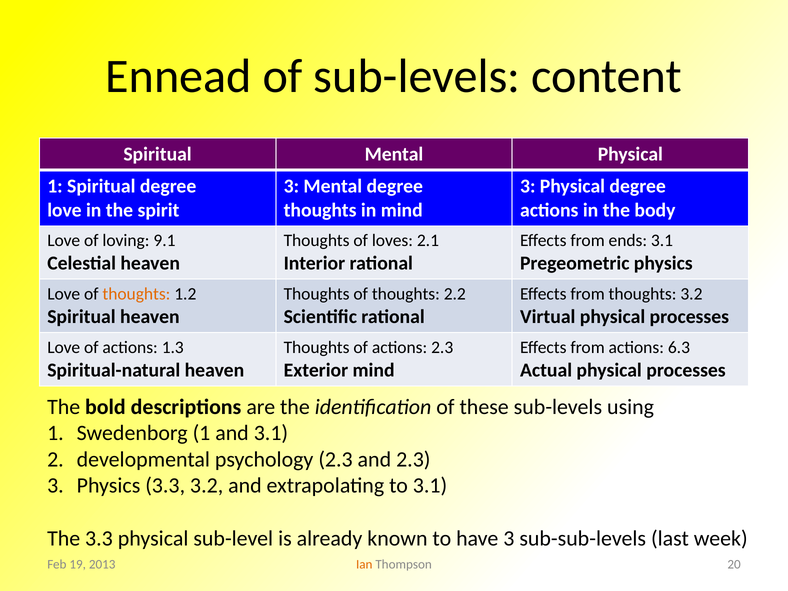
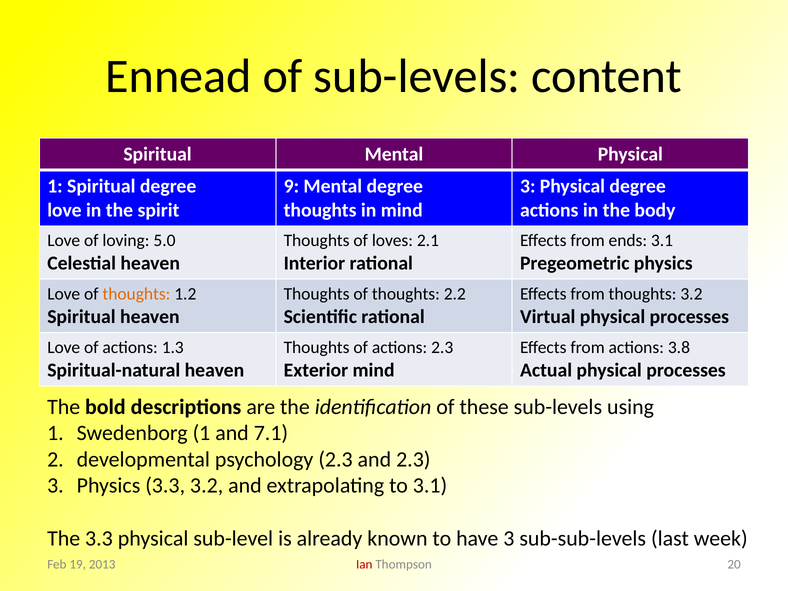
3: 3 -> 9 (291, 186)
9.1: 9.1 -> 5.0 (165, 241)
6.3: 6.3 -> 3.8 (679, 347)
and 3.1: 3.1 -> 7.1 (271, 433)
Ian colour: orange -> red (364, 564)
